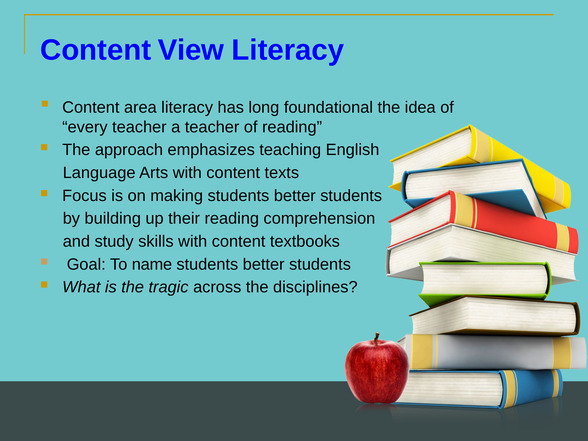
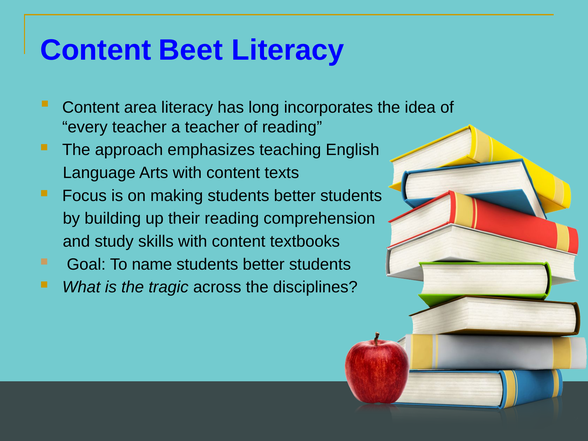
View: View -> Beet (191, 50)
foundational: foundational -> incorporates (328, 107)
